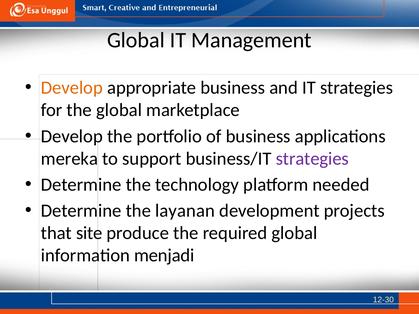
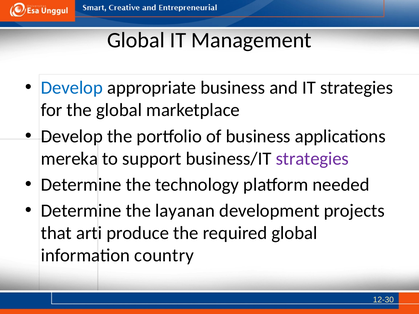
Develop colour: orange -> blue (72, 88)
site: site -> arti (89, 233)
menjadi: menjadi -> country (164, 256)
